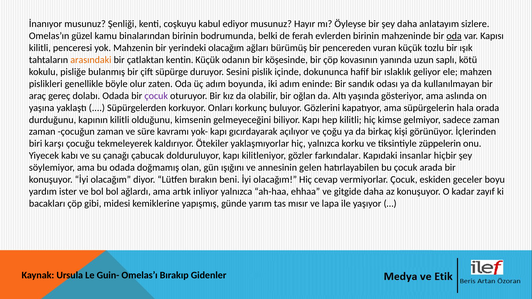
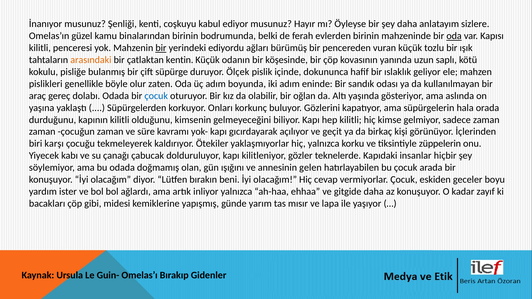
bir underline: none -> present (161, 48)
yerindeki olacağım: olacağım -> ediyordu (226, 48)
Sesini: Sesini -> Ölçek (238, 72)
çocuk colour: purple -> blue (156, 96)
çoğu: çoğu -> geçit (332, 132)
farkındalar: farkındalar -> teknelerde (338, 156)
